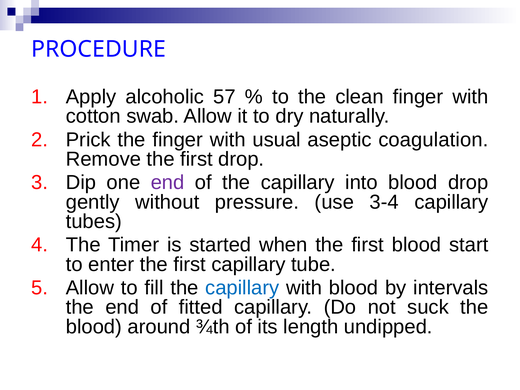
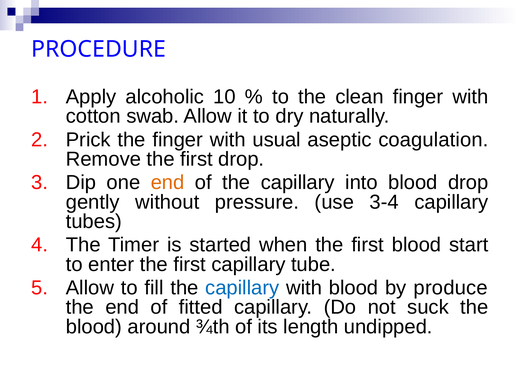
57: 57 -> 10 (224, 97)
end colour: purple -> orange (168, 183)
intervals: intervals -> produce (451, 288)
